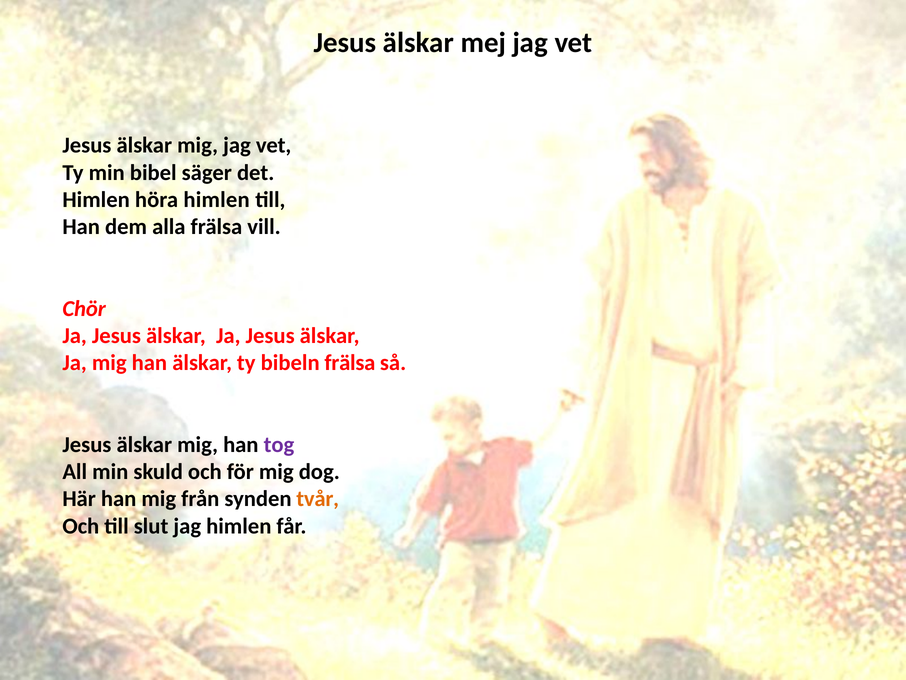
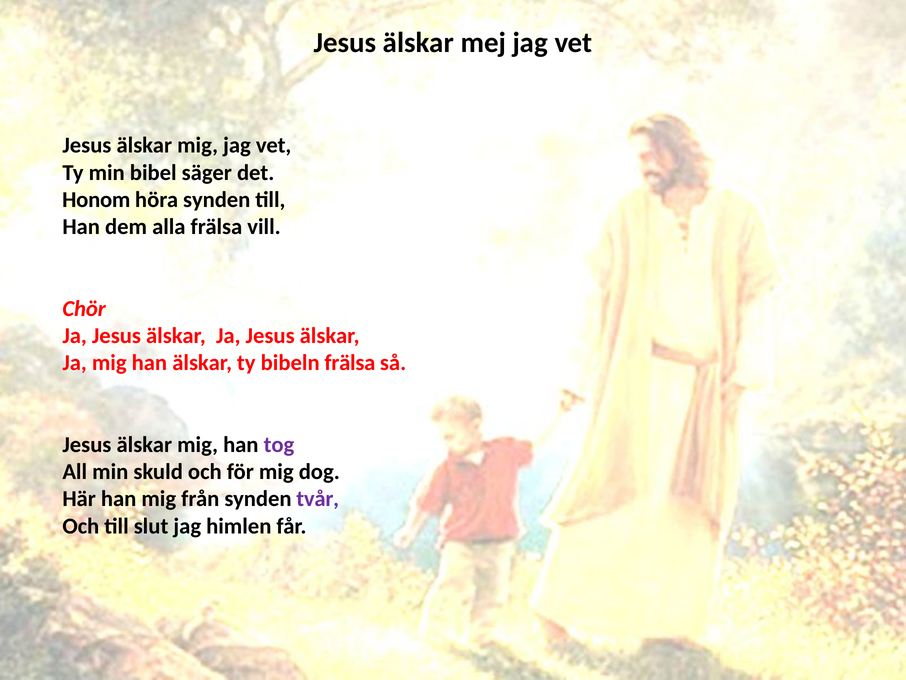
Himlen: Himlen -> Honom (96, 200)
höra himlen: himlen -> synden (217, 200)
tvår colour: orange -> purple (318, 499)
